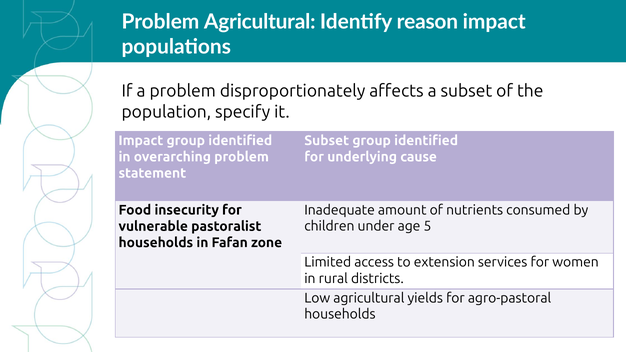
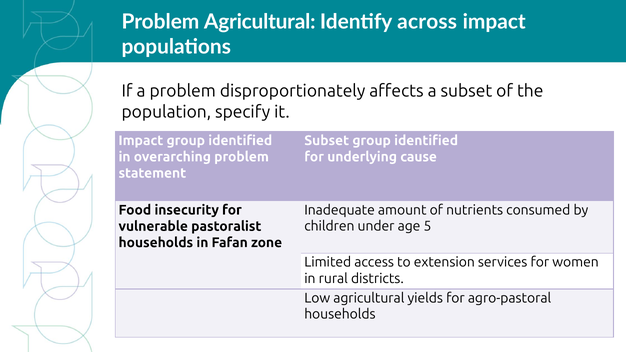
reason: reason -> across (427, 22)
